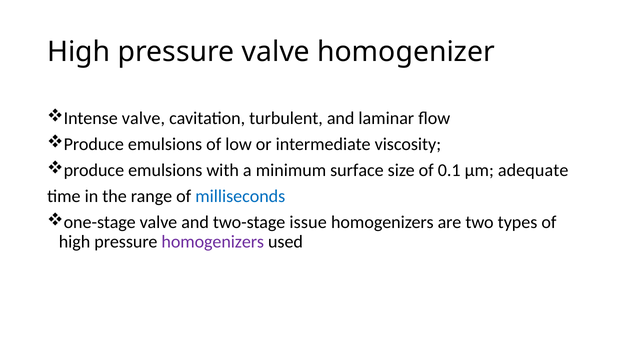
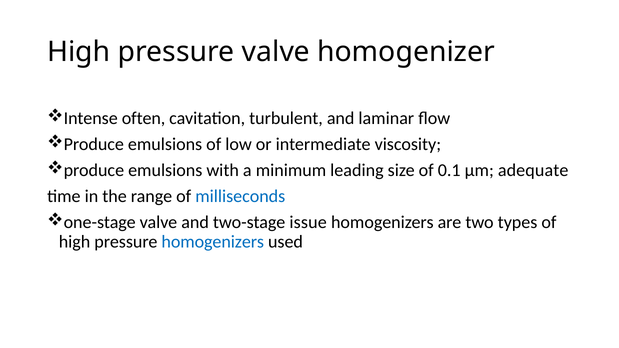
Intense valve: valve -> often (144, 119)
surface: surface -> leading (357, 170)
homogenizers colour: purple -> blue (213, 242)
